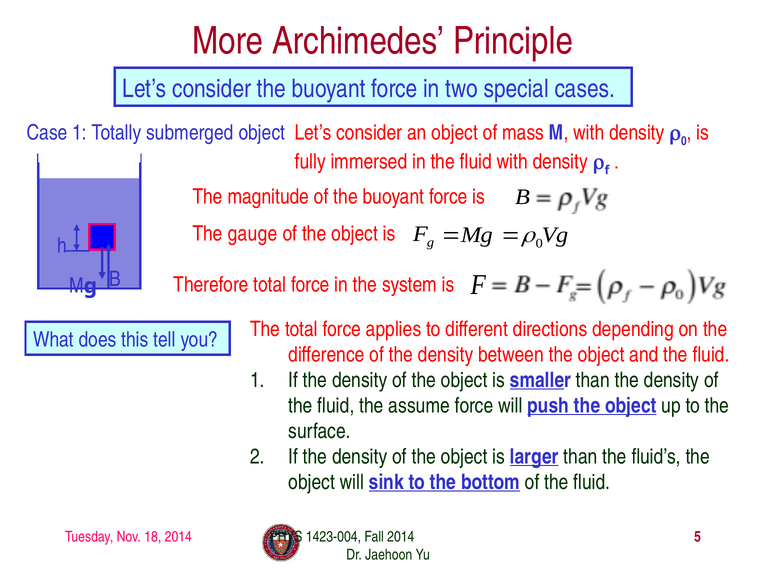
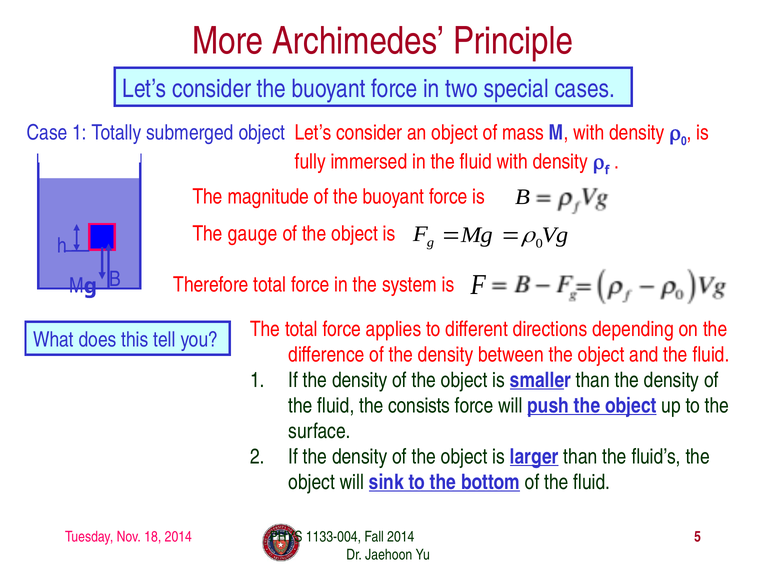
assume: assume -> consists (419, 406)
1423-004: 1423-004 -> 1133-004 (333, 537)
